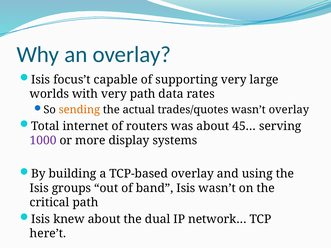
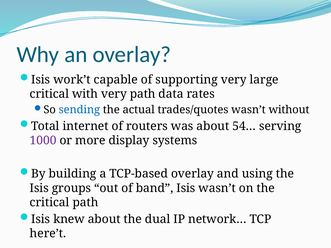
focus’t: focus’t -> work’t (72, 80)
worlds: worlds -> critical (49, 94)
sending colour: orange -> blue (79, 110)
wasn’t overlay: overlay -> without (289, 110)
45…: 45… -> 54… (244, 126)
